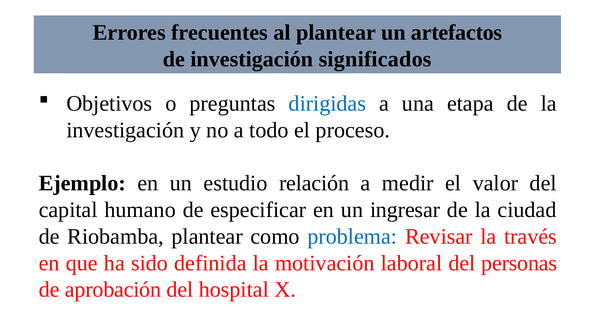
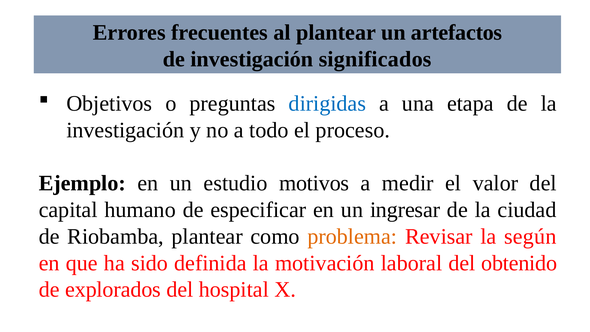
relación: relación -> motivos (314, 183)
problema colour: blue -> orange (352, 236)
través: través -> según (530, 236)
personas: personas -> obtenido (519, 263)
aprobación: aprobación -> explorados (113, 289)
